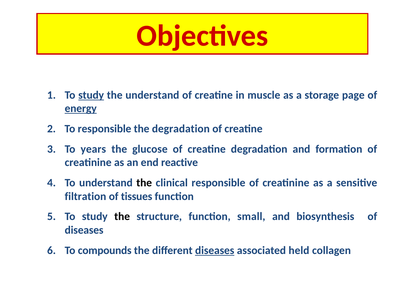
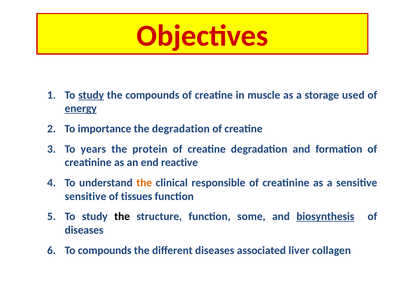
the understand: understand -> compounds (152, 95)
page: page -> used (353, 95)
To responsible: responsible -> importance (105, 129)
glucose: glucose -> protein (150, 149)
the colour: black -> orange (144, 183)
filtration: filtration -> sensitive (85, 196)
small: small -> some (251, 216)
biosynthesis underline: none -> present (325, 216)
diseases underline: present -> none (215, 250)
held: held -> liver (299, 250)
